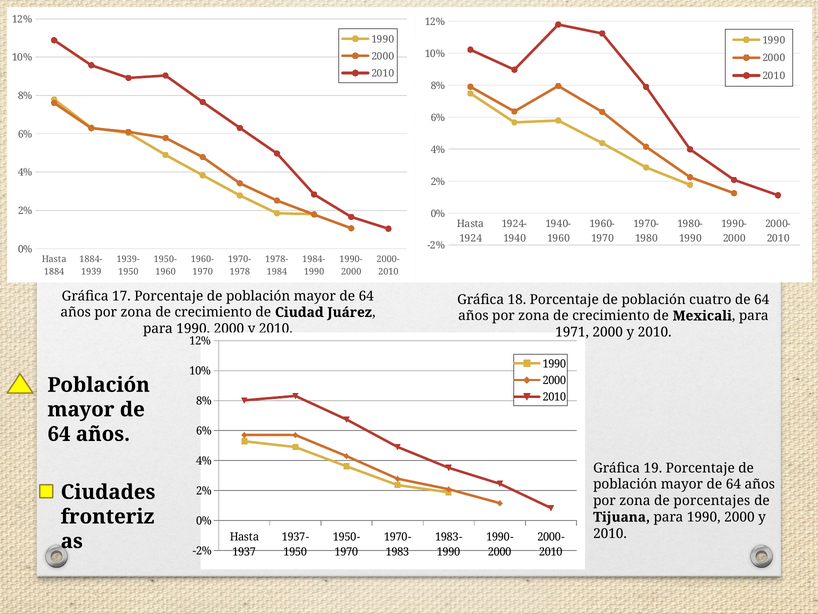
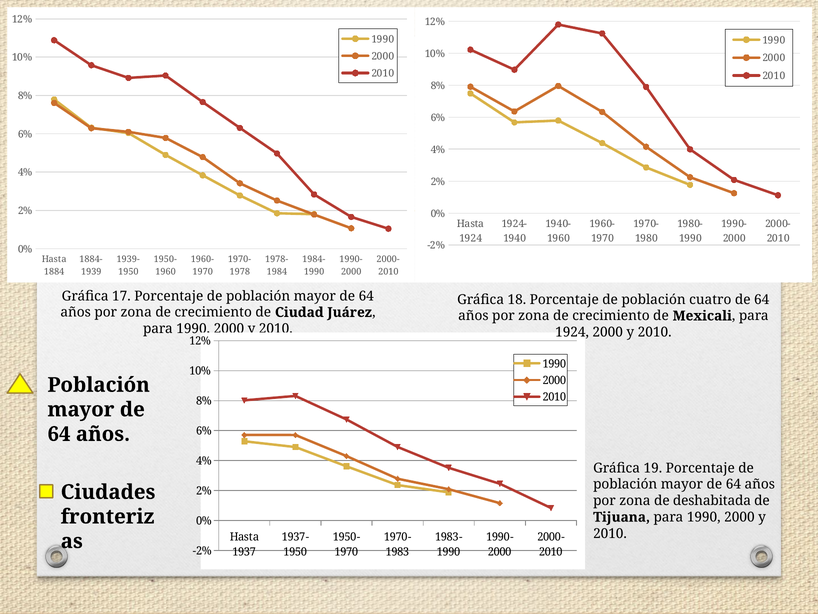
1971: 1971 -> 1924 (572, 332)
porcentajes: porcentajes -> deshabitada (712, 500)
